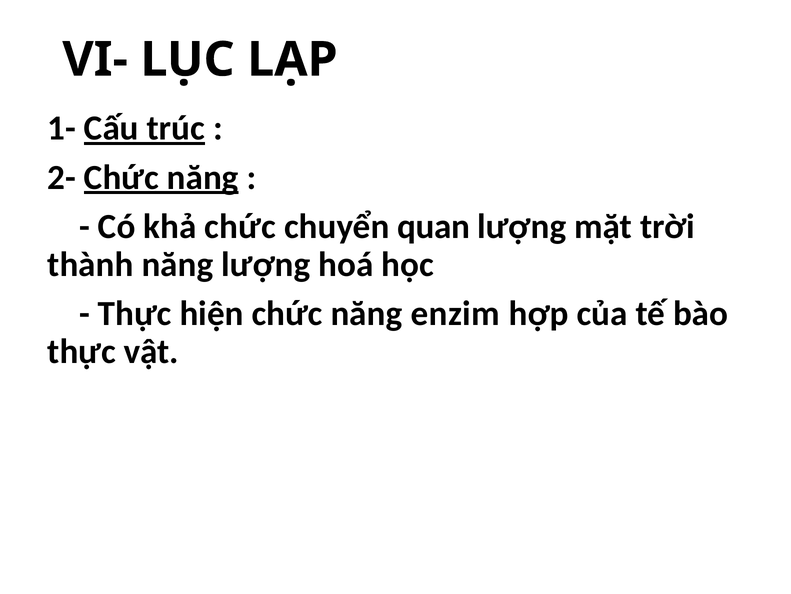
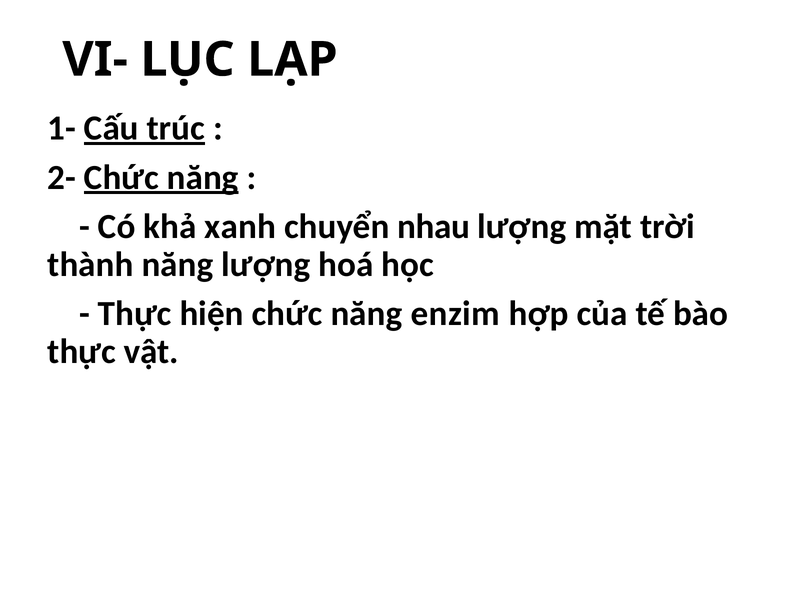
khả chức: chức -> xanh (240, 226)
quan: quan -> nhau (433, 226)
